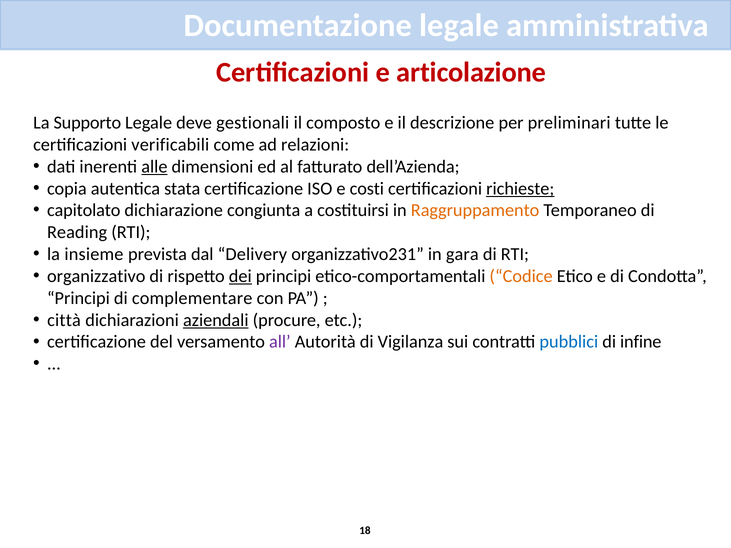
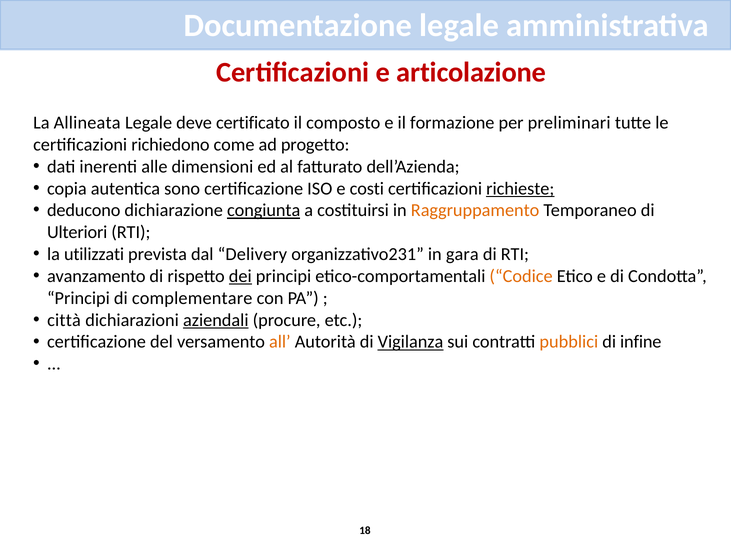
Supporto: Supporto -> Allineata (87, 123)
gestionali: gestionali -> certificato (253, 123)
descrizione: descrizione -> formazione (452, 123)
verificabili: verificabili -> richiedono (170, 145)
relazioni: relazioni -> progetto (315, 145)
alle underline: present -> none (154, 167)
stata: stata -> sono (182, 189)
capitolato: capitolato -> deducono (84, 211)
congiunta underline: none -> present (264, 211)
Reading: Reading -> Ulteriori (77, 232)
insieme: insieme -> utilizzati (94, 254)
organizzativo: organizzativo -> avanzamento (96, 276)
all colour: purple -> orange (280, 342)
Vigilanza underline: none -> present (410, 342)
pubblici colour: blue -> orange (569, 342)
